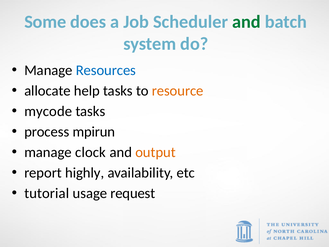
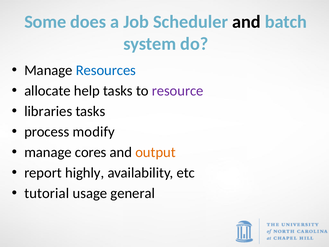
and colour: green -> black (246, 22)
resource colour: orange -> purple (178, 91)
mycode: mycode -> libraries (48, 111)
mpirun: mpirun -> modify (94, 132)
clock: clock -> cores (91, 152)
request: request -> general (133, 193)
